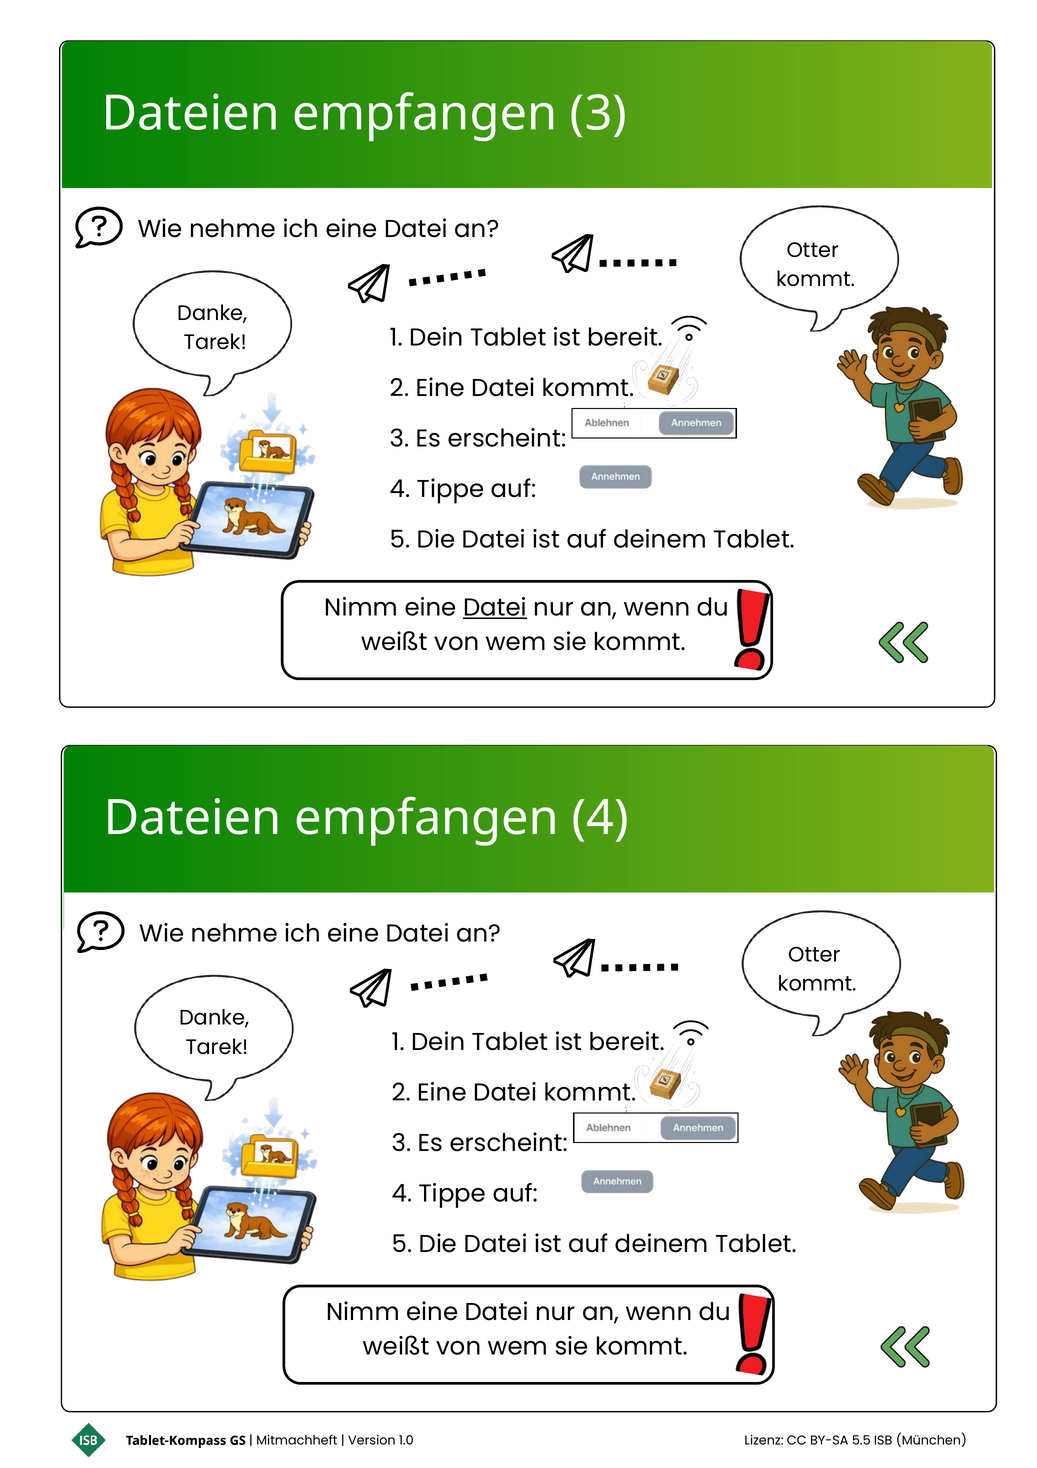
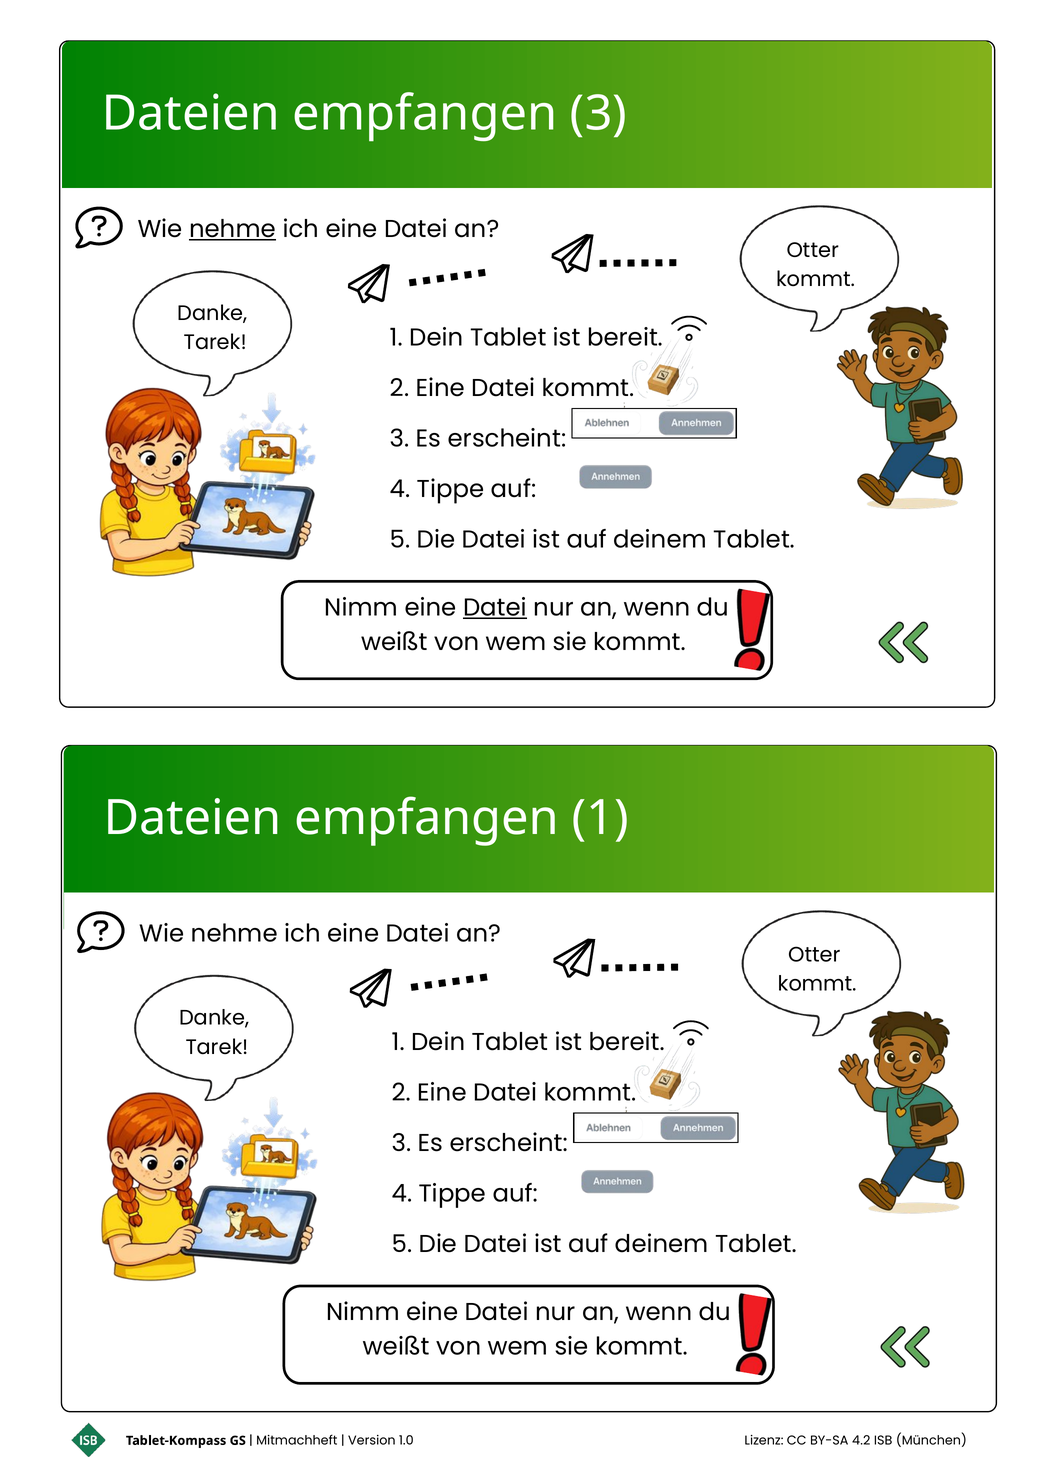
nehme underline: none -> present (232, 229)
empfangen 4: 4 -> 1 (600, 818)
5.5: 5.5 -> 4.2 (861, 1440)
